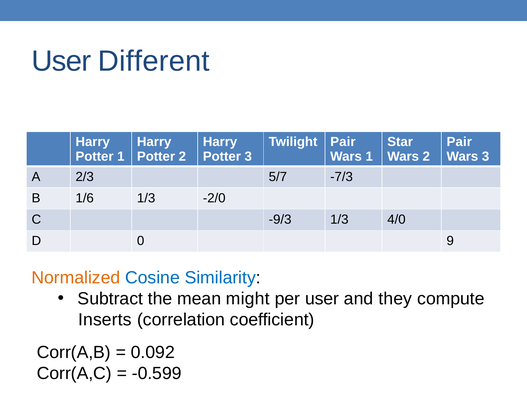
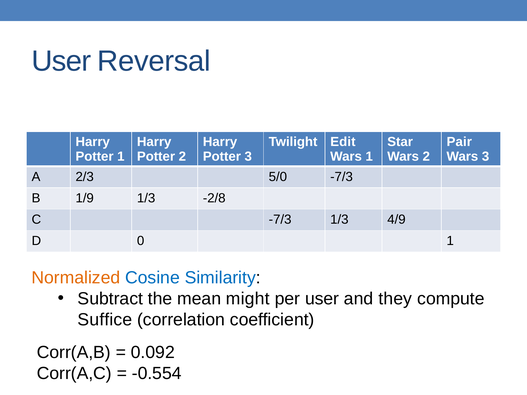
Different: Different -> Reversal (154, 61)
Twilight Pair: Pair -> Edit (343, 142)
5/7: 5/7 -> 5/0 (278, 177)
1/6: 1/6 -> 1/9 (85, 198)
-2/0: -2/0 -> -2/8 (214, 198)
C -9/3: -9/3 -> -7/3 (280, 220)
4/0: 4/0 -> 4/9 (396, 220)
0 9: 9 -> 1 (450, 241)
Inserts: Inserts -> Suffice (105, 320)
-0.599: -0.599 -> -0.554 (157, 374)
